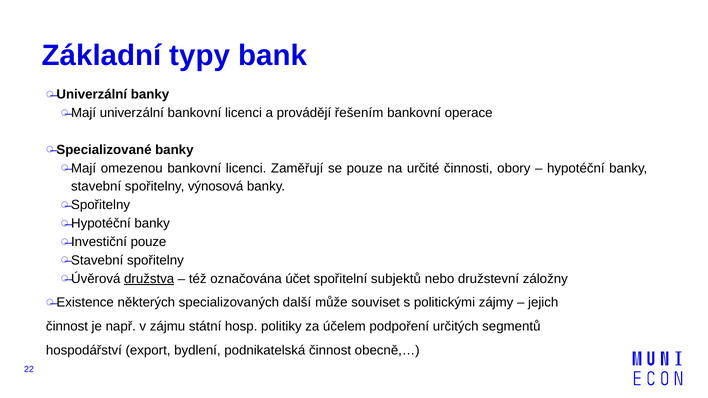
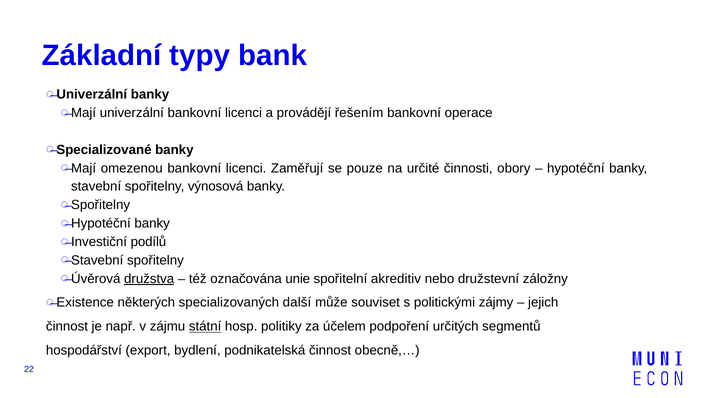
pouze: pouze -> podílů (148, 242)
účet: účet -> unie (298, 279)
subjektů: subjektů -> akreditiv (396, 279)
státní underline: none -> present (205, 327)
